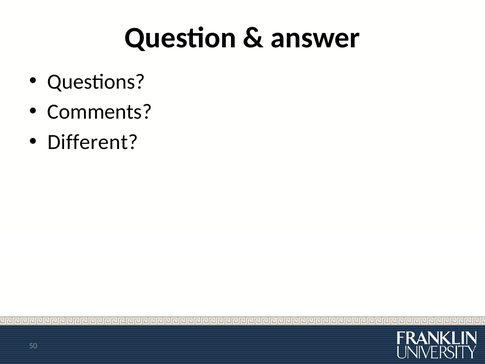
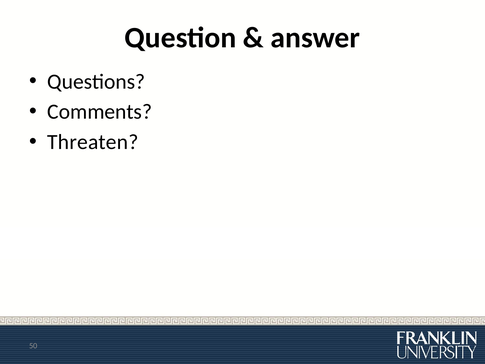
Different: Different -> Threaten (93, 142)
